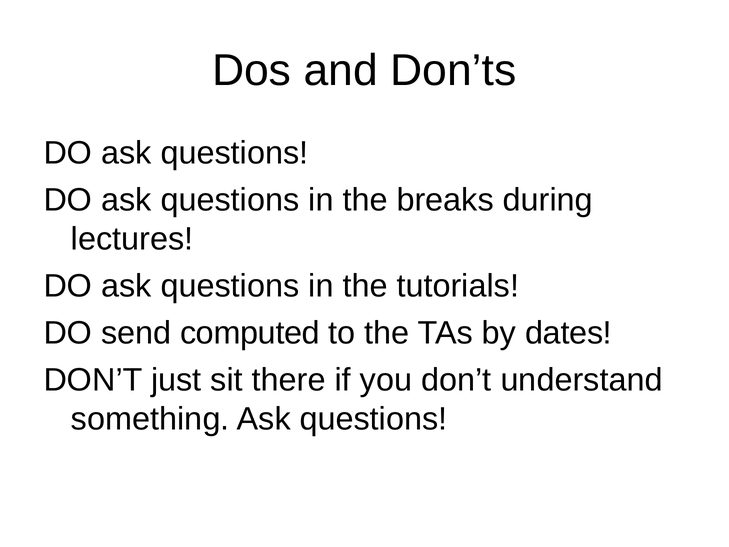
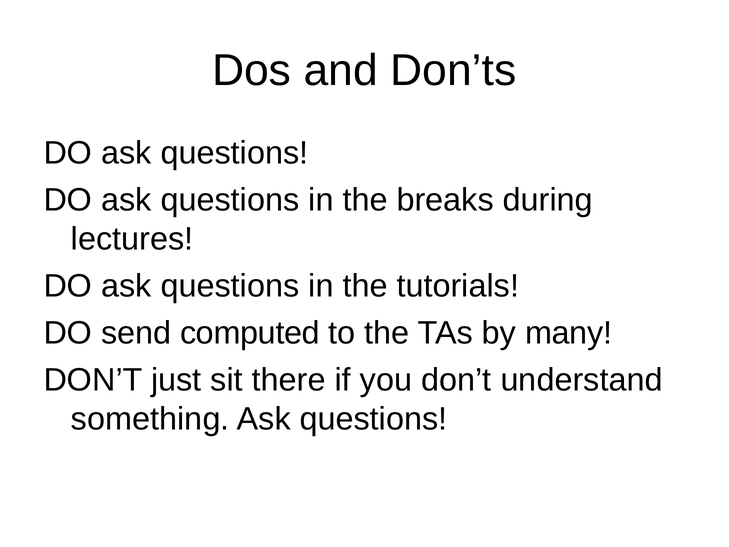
dates: dates -> many (569, 333)
